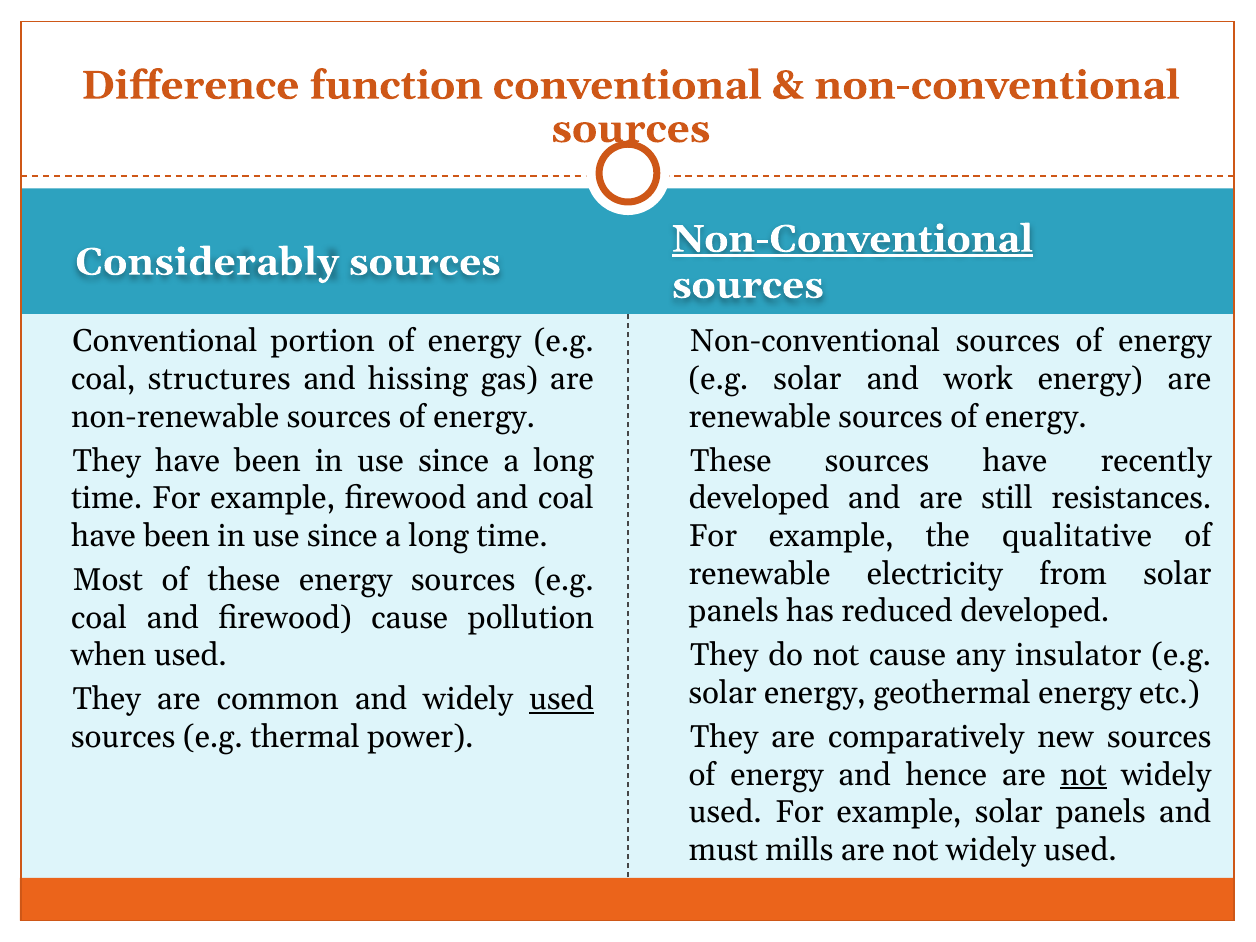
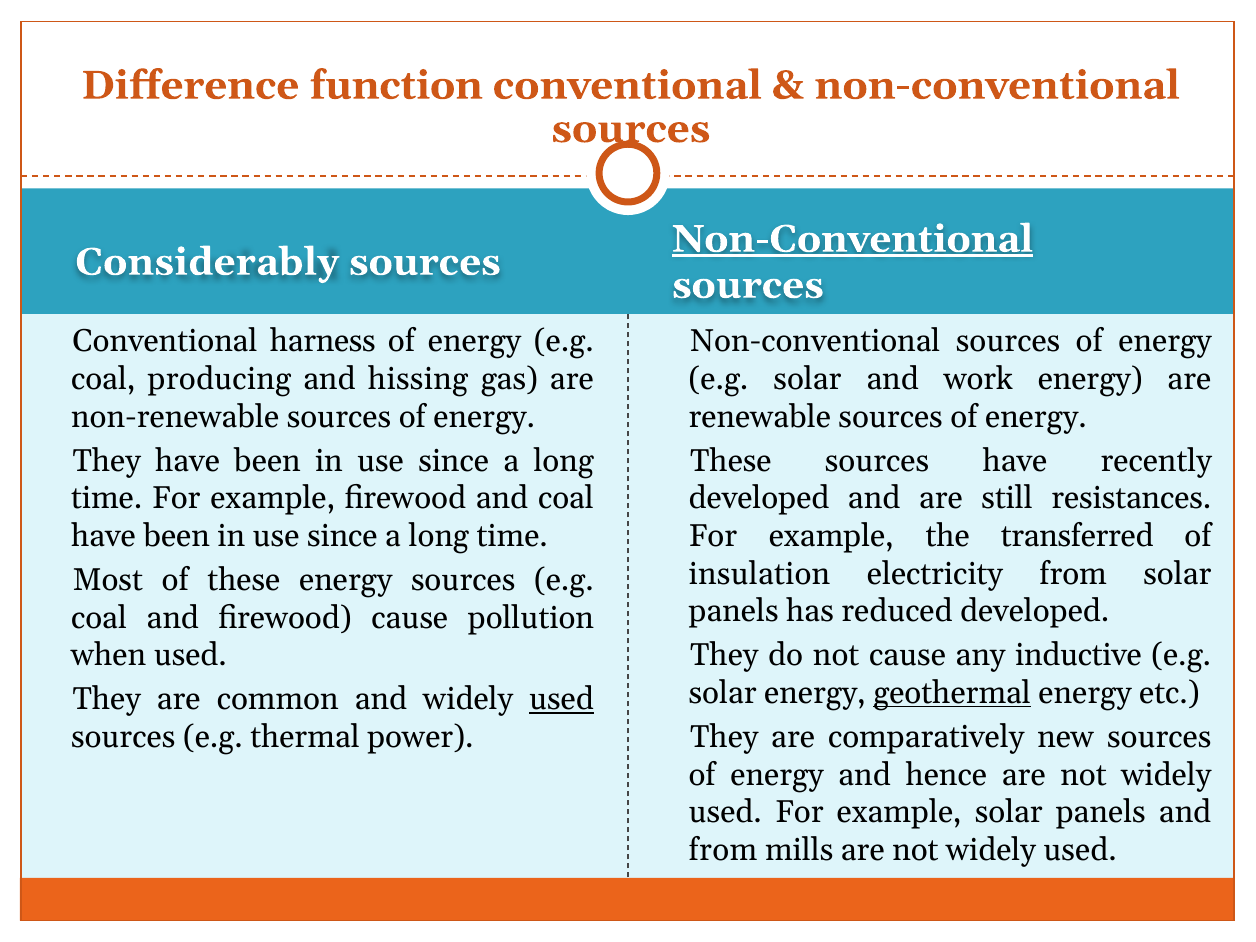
portion: portion -> harness (323, 341)
structures: structures -> producing (219, 379)
qualitative: qualitative -> transferred (1077, 536)
renewable: renewable -> insulation (759, 574)
insulator: insulator -> inductive (1079, 655)
geothermal underline: none -> present (952, 693)
not underline: present -> none (1084, 775)
must: must -> from (723, 850)
